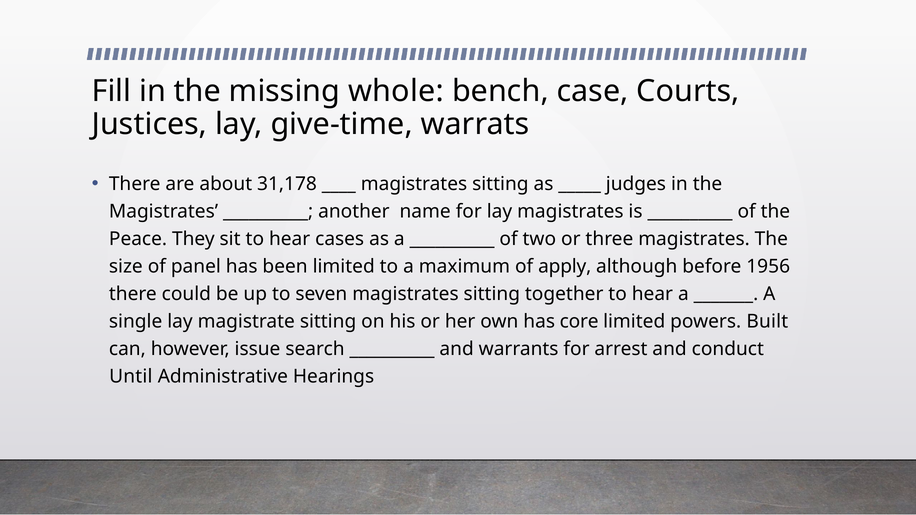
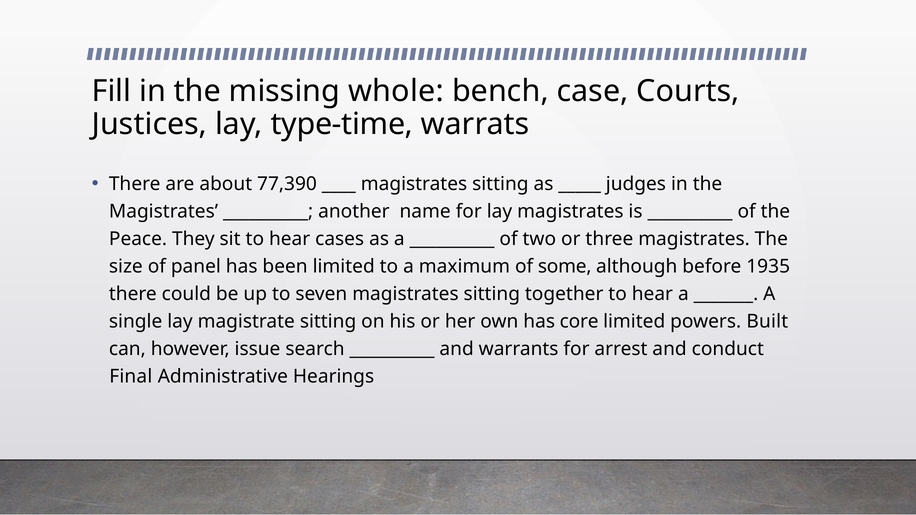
give-time: give-time -> type-time (342, 124)
31,178: 31,178 -> 77,390 (287, 184)
apply: apply -> some (565, 267)
1956: 1956 -> 1935 (768, 267)
Until: Until -> Final (131, 377)
